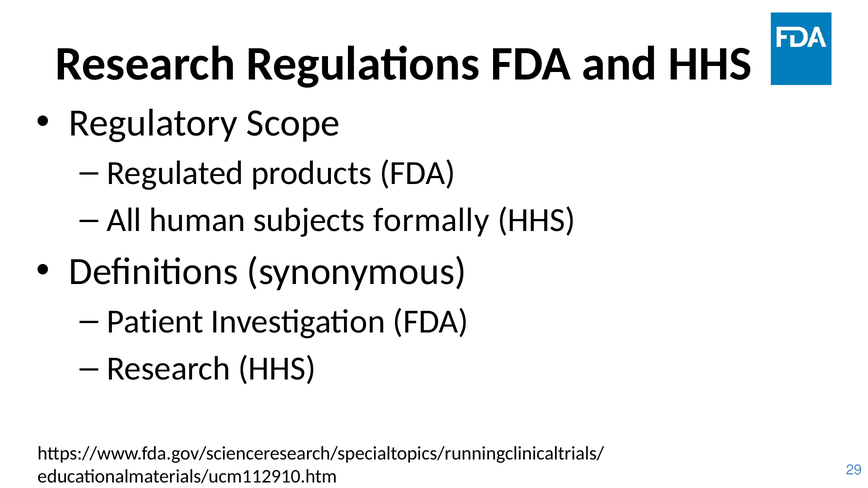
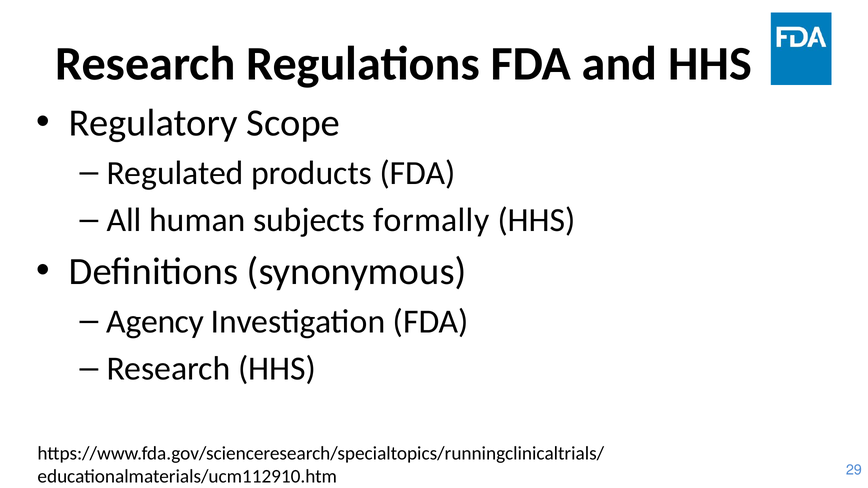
Patient: Patient -> Agency (155, 322)
